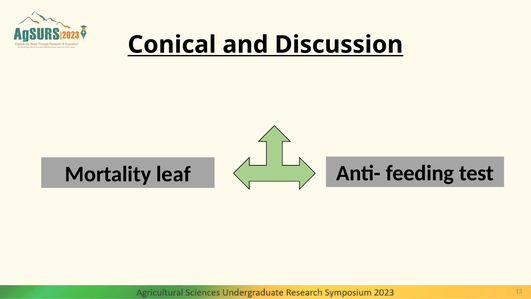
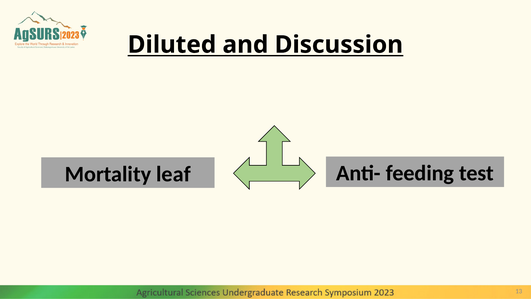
Conical: Conical -> Diluted (172, 45)
